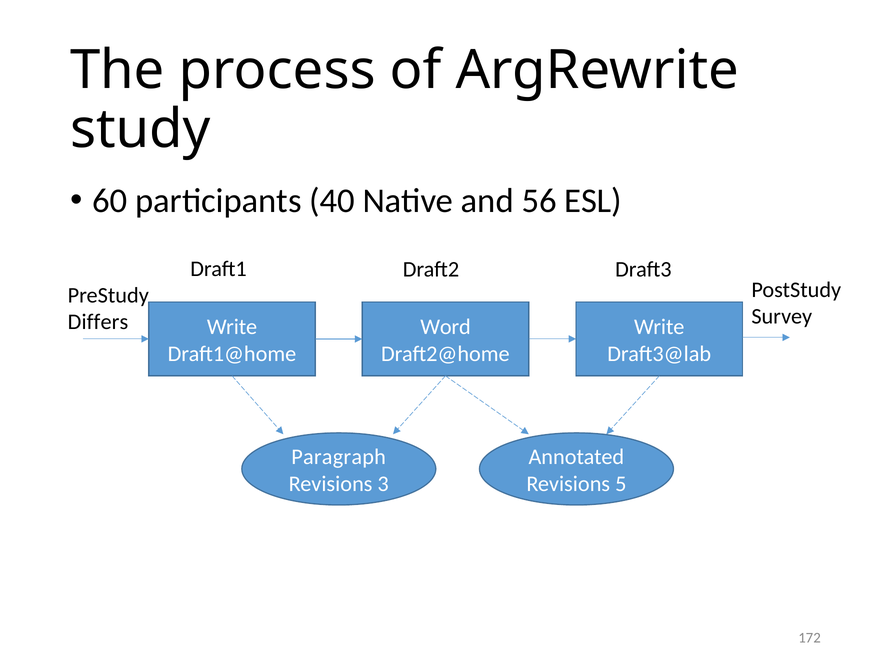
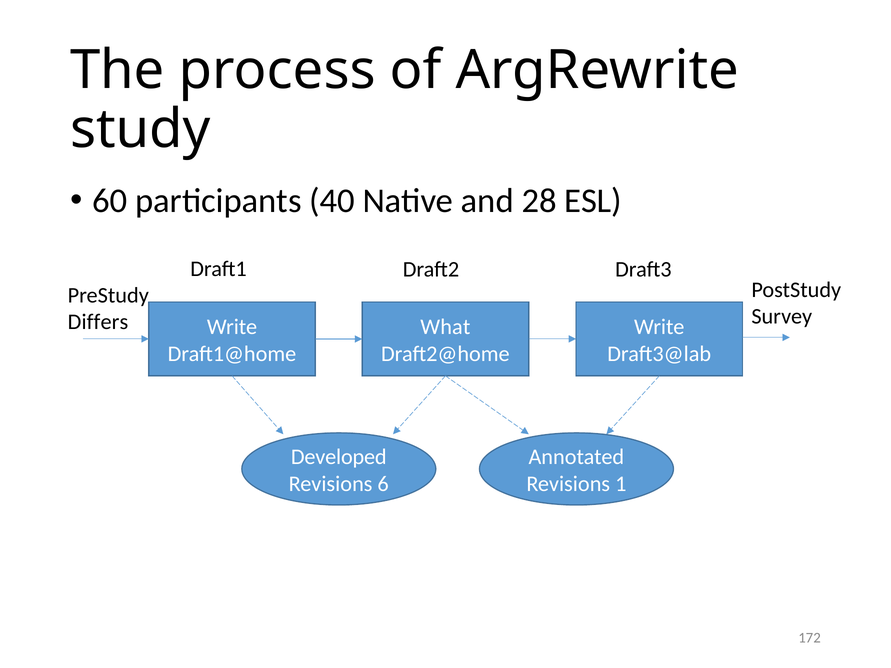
56: 56 -> 28 (539, 201)
Word: Word -> What (445, 327)
Paragraph: Paragraph -> Developed (339, 457)
3: 3 -> 6 (383, 484)
5: 5 -> 1 (621, 484)
